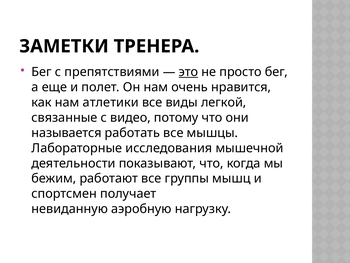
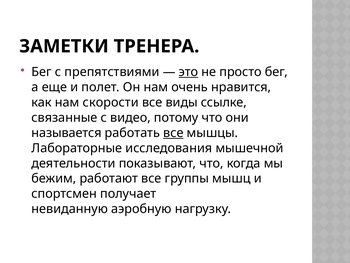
атлетики: атлетики -> скорости (111, 102)
легкой: легкой -> ссылке (224, 102)
все underline: none -> present (173, 133)
